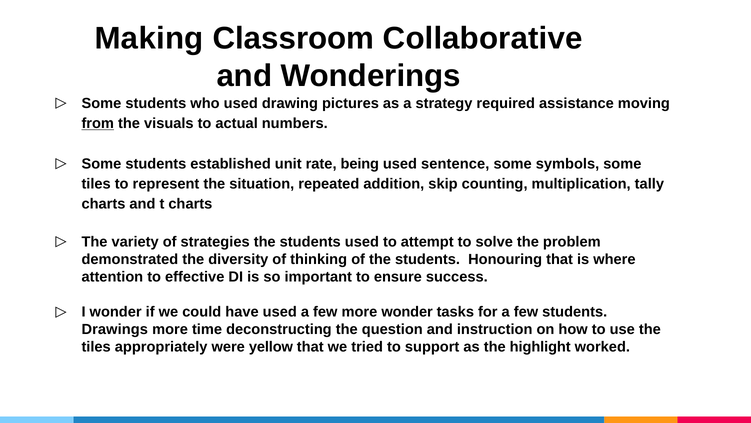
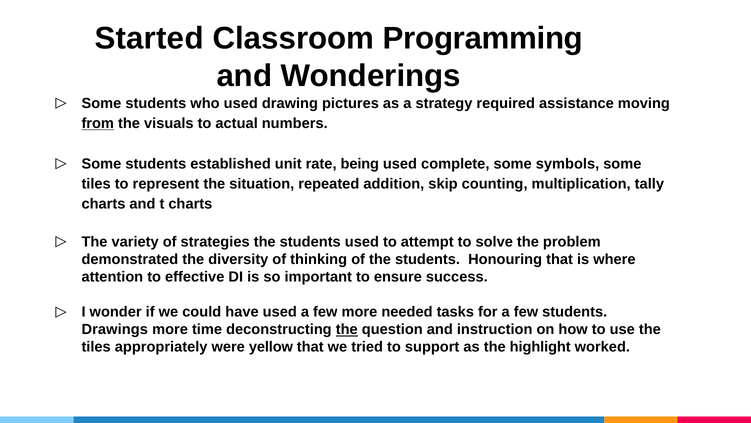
Making: Making -> Started (149, 38)
Collaborative: Collaborative -> Programming (483, 38)
sentence: sentence -> complete (455, 164)
more wonder: wonder -> needed (407, 312)
the underline: none -> present (347, 329)
